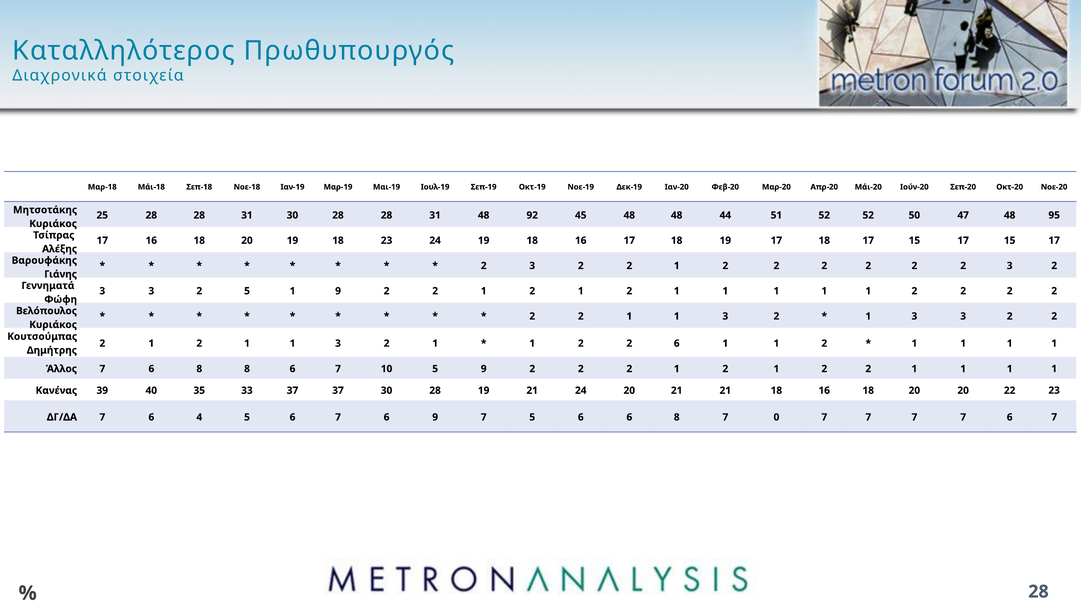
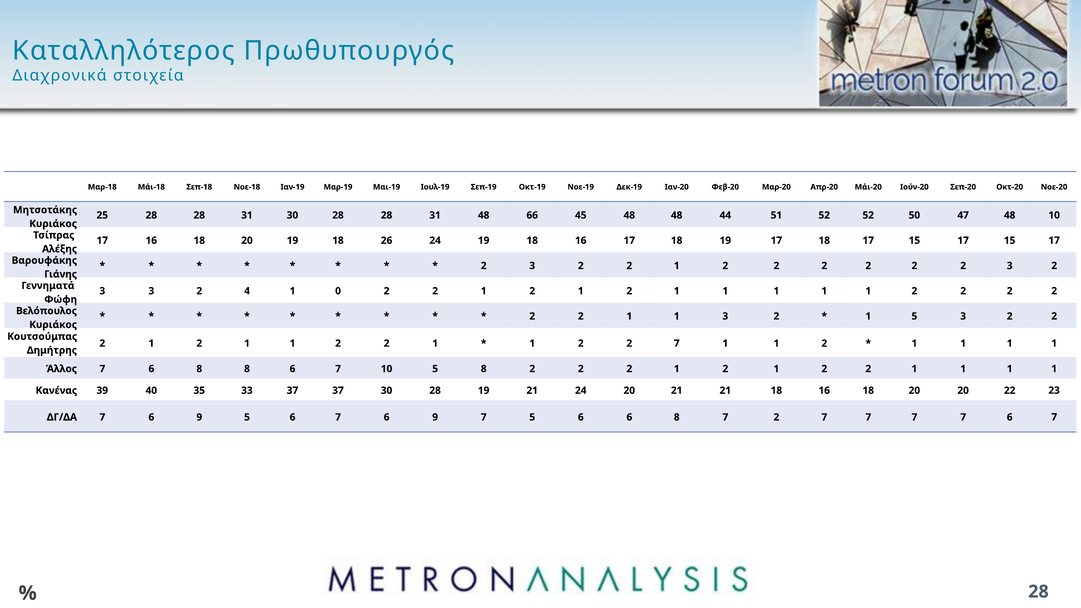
92: 92 -> 66 (532, 215)
48 95: 95 -> 10 (1054, 215)
18 23: 23 -> 26 (387, 241)
2 5: 5 -> 4 (247, 291)
1 9: 9 -> 0 (338, 291)
3: 3 -> 5 (914, 316)
3: 3 -> 2 (338, 343)
2 2 6: 6 -> 7 (677, 343)
5 9: 9 -> 8 (484, 369)
ΔΓ/ΔΑ 7 6 4: 4 -> 9 (199, 417)
7 0: 0 -> 2 (776, 417)
